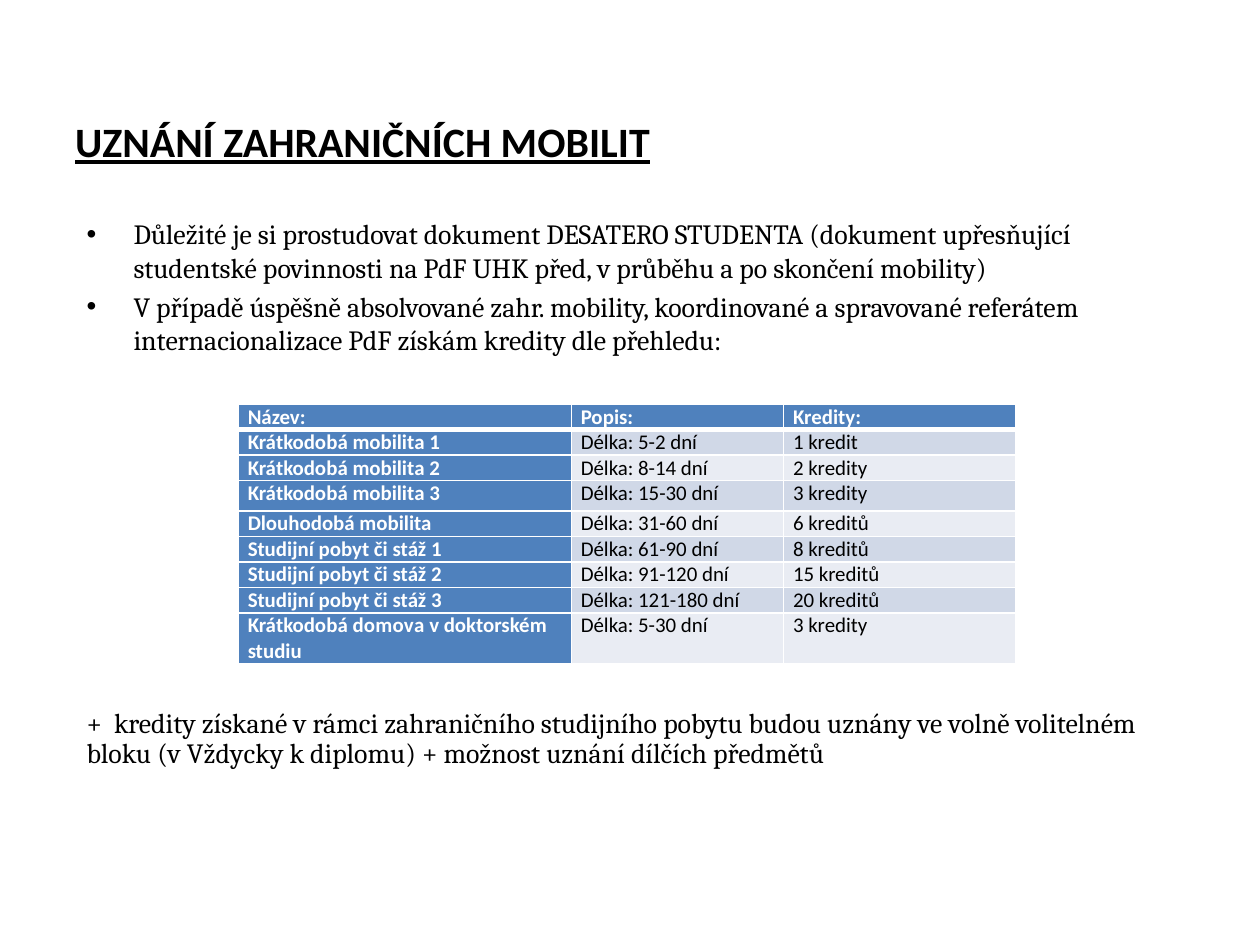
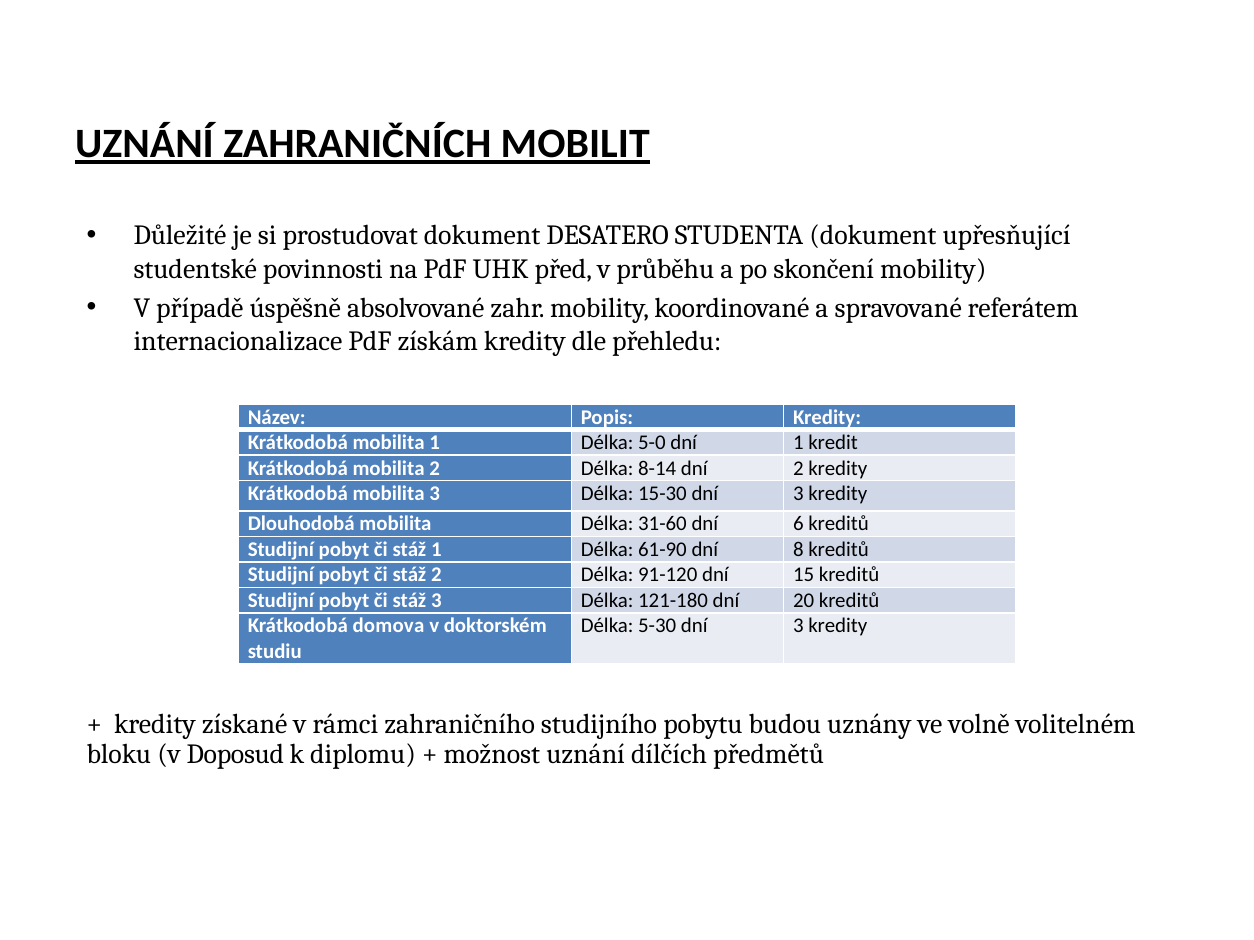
5-2: 5-2 -> 5-0 (652, 443)
Vždycky: Vždycky -> Doposud (235, 755)
